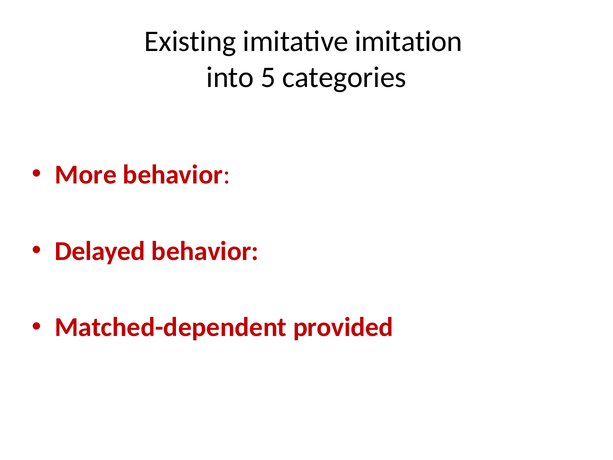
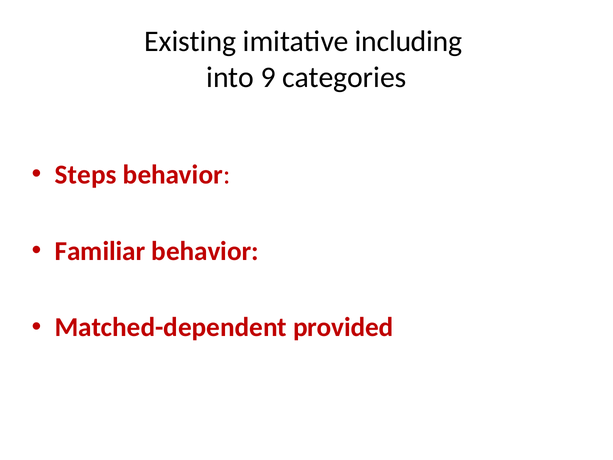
imitation: imitation -> including (409, 41)
5: 5 -> 9 (268, 77)
More: More -> Steps (86, 175)
Delayed: Delayed -> Familiar (100, 251)
